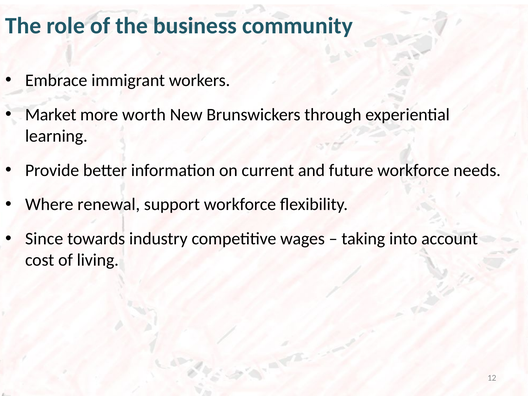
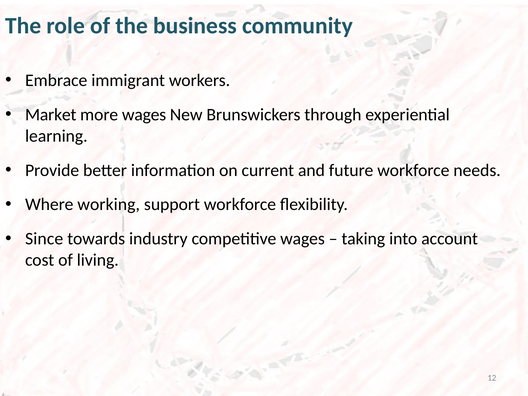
more worth: worth -> wages (144, 115)
renewal: renewal -> working (109, 205)
